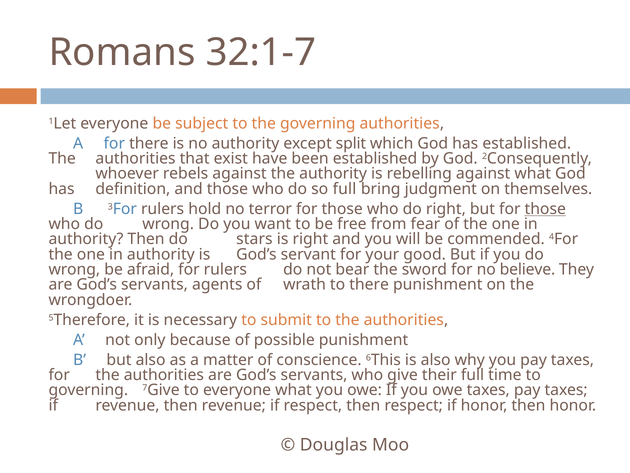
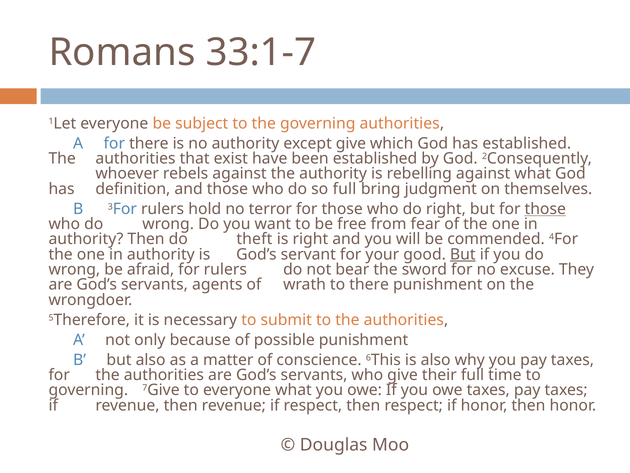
32:1-7: 32:1-7 -> 33:1-7 (261, 53)
except split: split -> give (351, 143)
stars: stars -> theft (254, 239)
But underline: none -> present (463, 254)
believe: believe -> excuse (527, 269)
